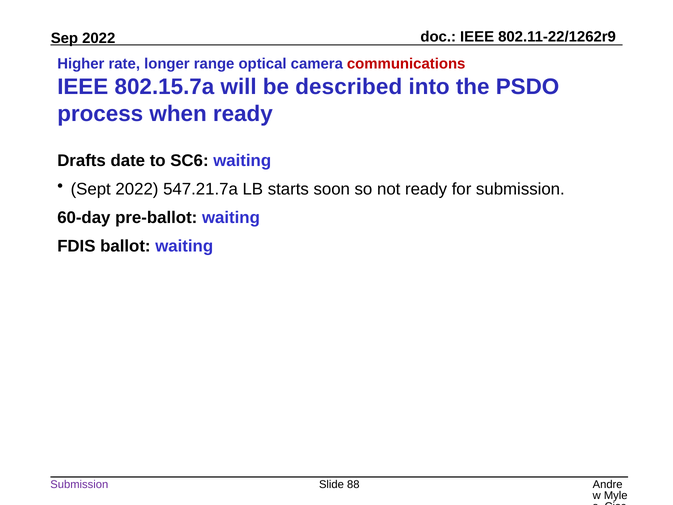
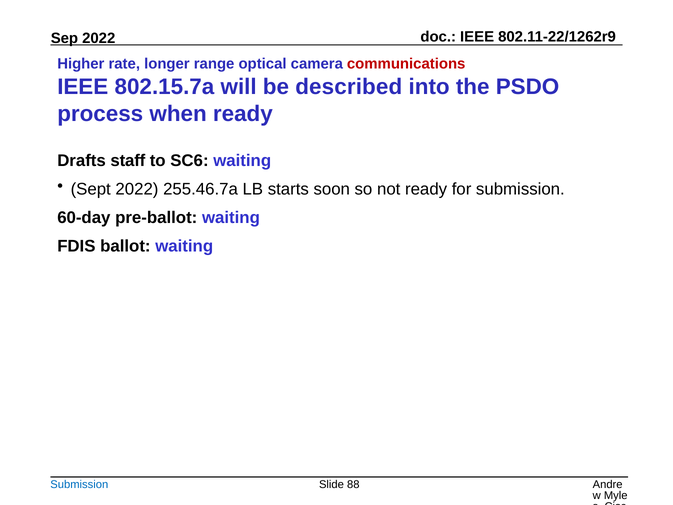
date: date -> staff (128, 160)
547.21.7a: 547.21.7a -> 255.46.7a (201, 189)
Submission colour: purple -> blue (79, 484)
